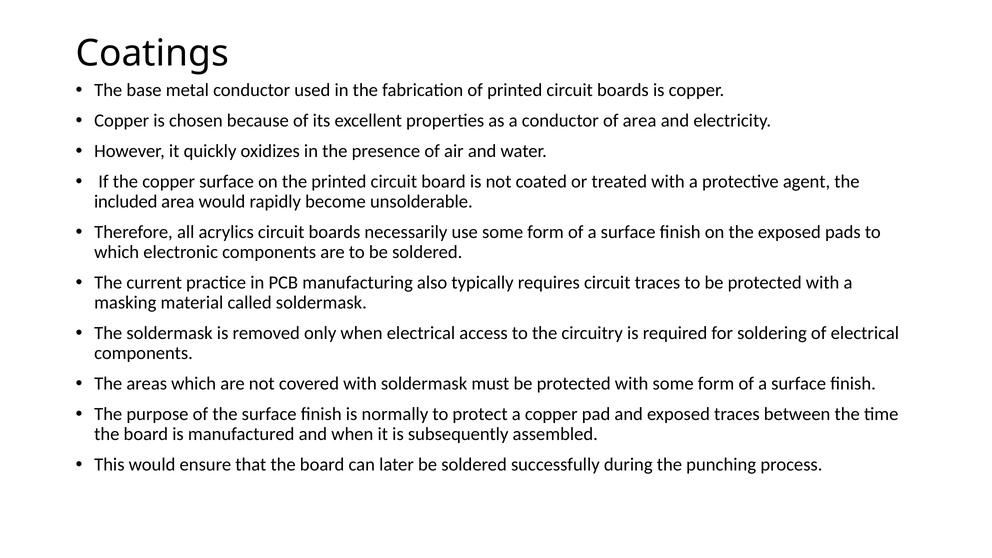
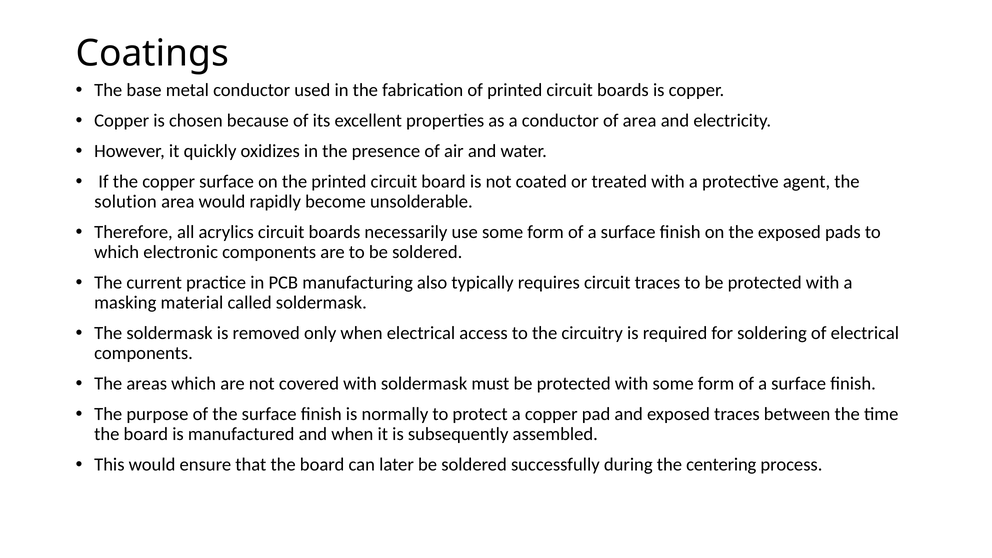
included: included -> solution (126, 202)
punching: punching -> centering (721, 465)
